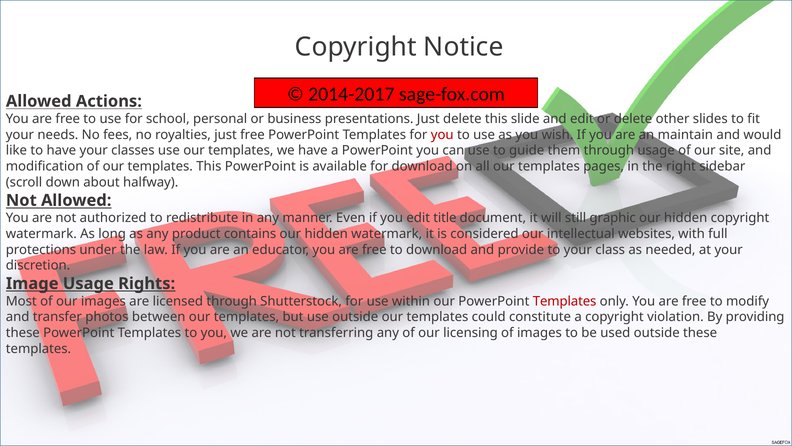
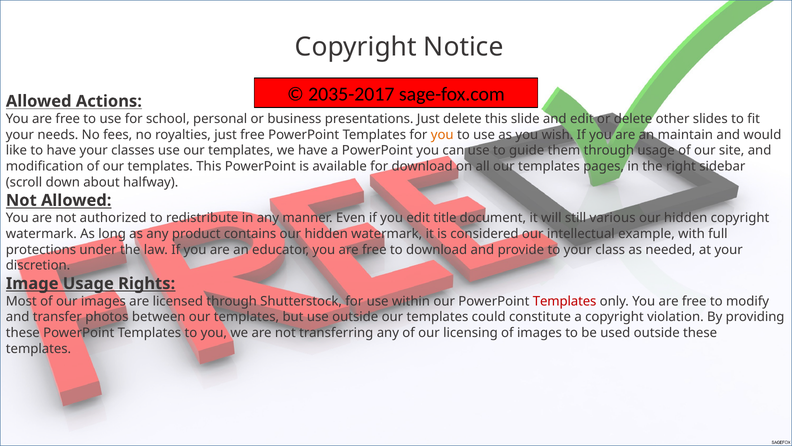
2014-2017: 2014-2017 -> 2035-2017 (351, 94)
you colour: red -> orange (442, 135)
graphic: graphic -> various (613, 218)
websites: websites -> example (646, 234)
